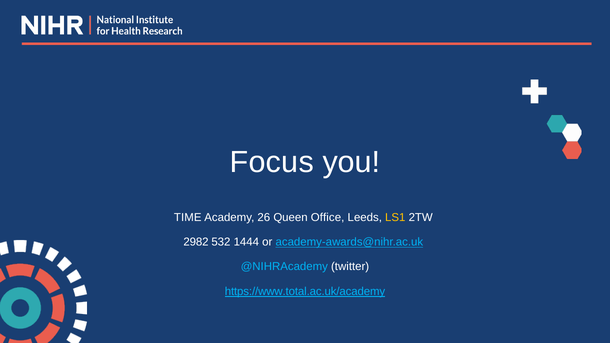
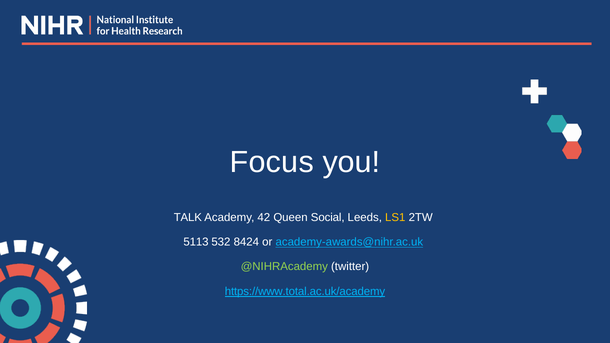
TIME: TIME -> TALK (188, 217)
26: 26 -> 42 (264, 217)
Office: Office -> Social (328, 217)
2982: 2982 -> 5113 (196, 242)
1444: 1444 -> 8424 (246, 242)
@NIHRAcademy colour: light blue -> light green (284, 267)
